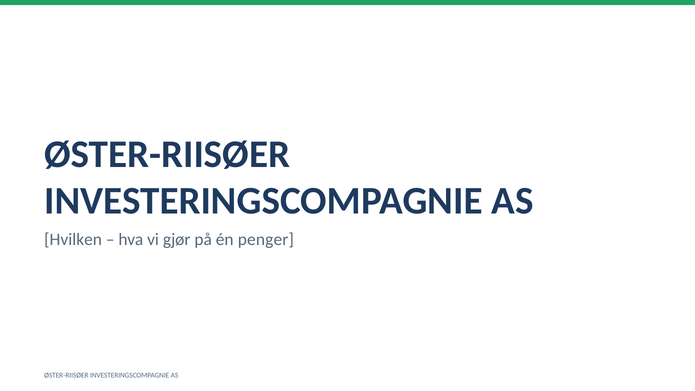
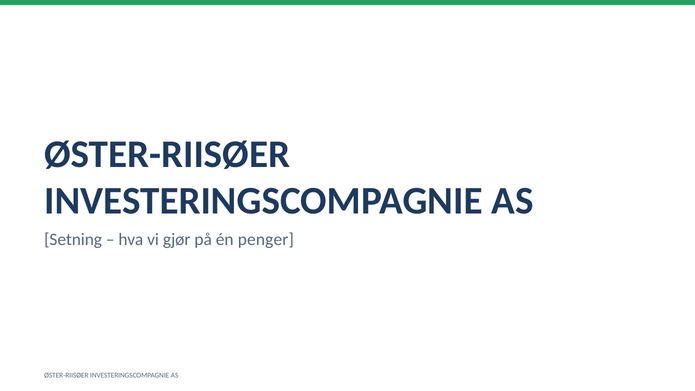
Hvilken: Hvilken -> Setning (73, 239)
